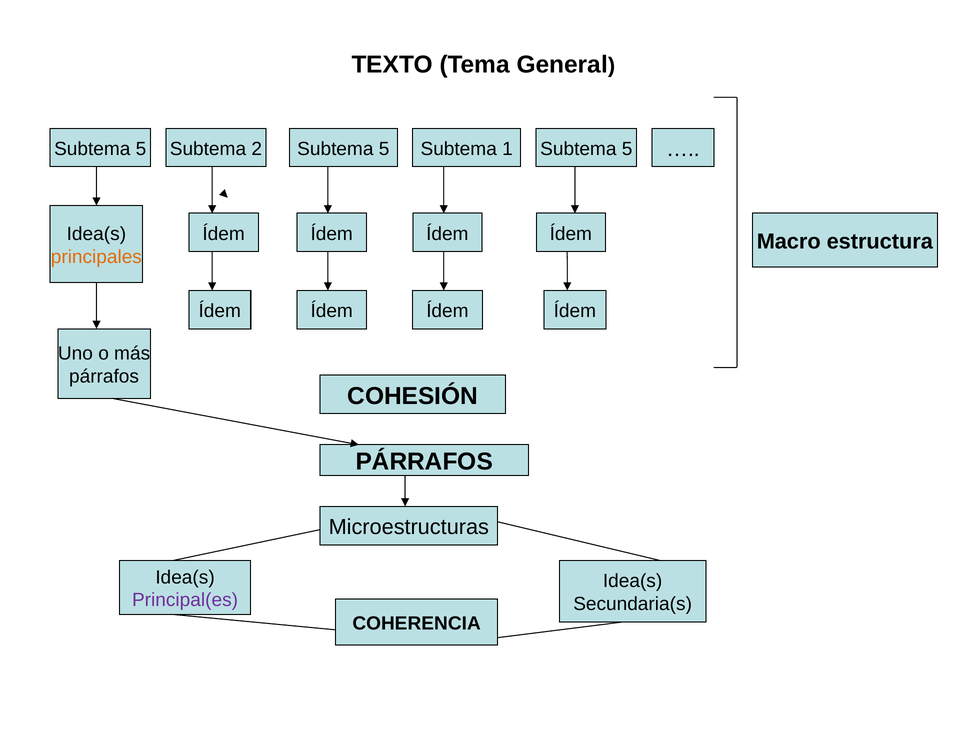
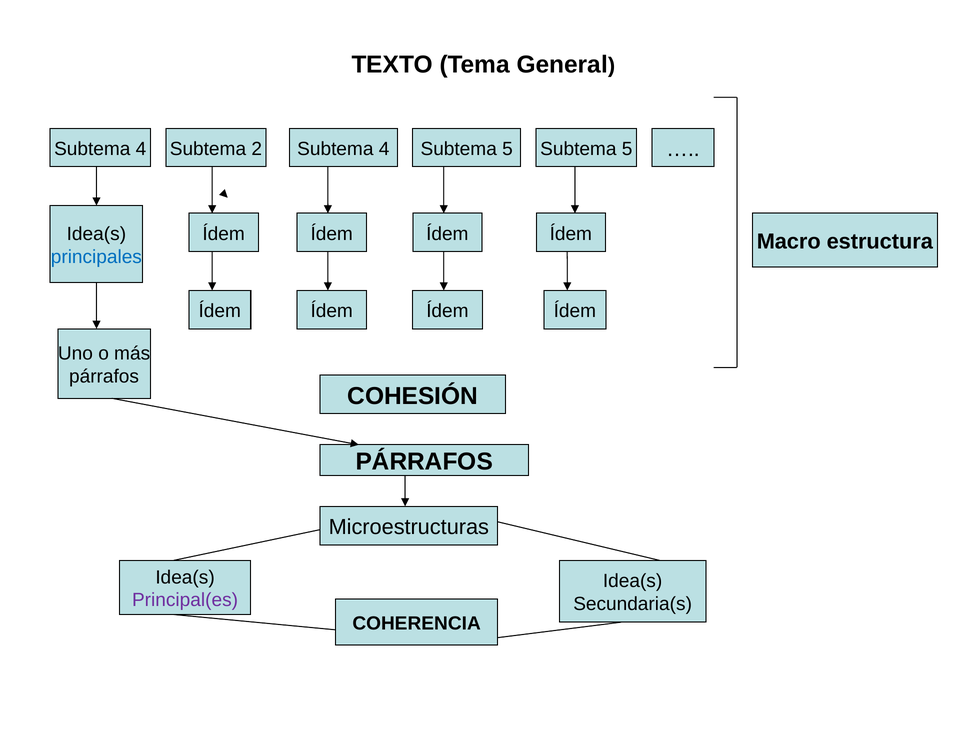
5: 5 -> 4 (141, 149)
5: 5 -> 4 (384, 149)
1: 1 -> 5 (507, 149)
principales colour: orange -> blue (96, 257)
